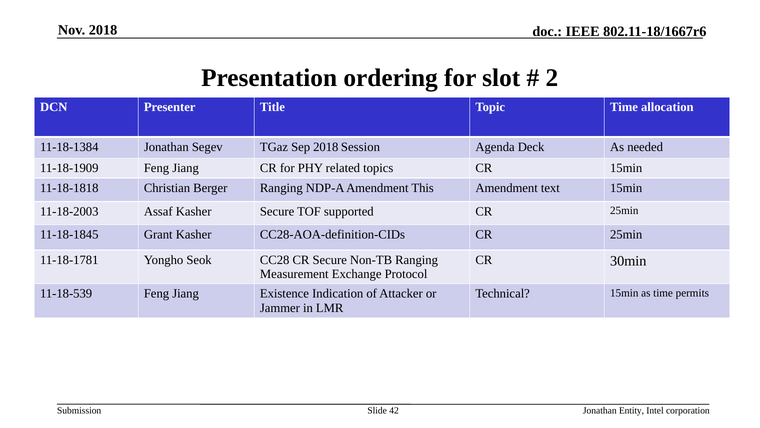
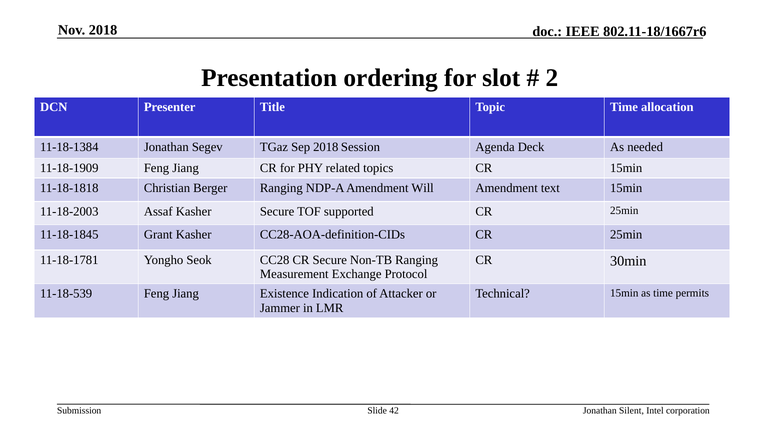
This: This -> Will (423, 188)
Entity: Entity -> Silent (631, 410)
